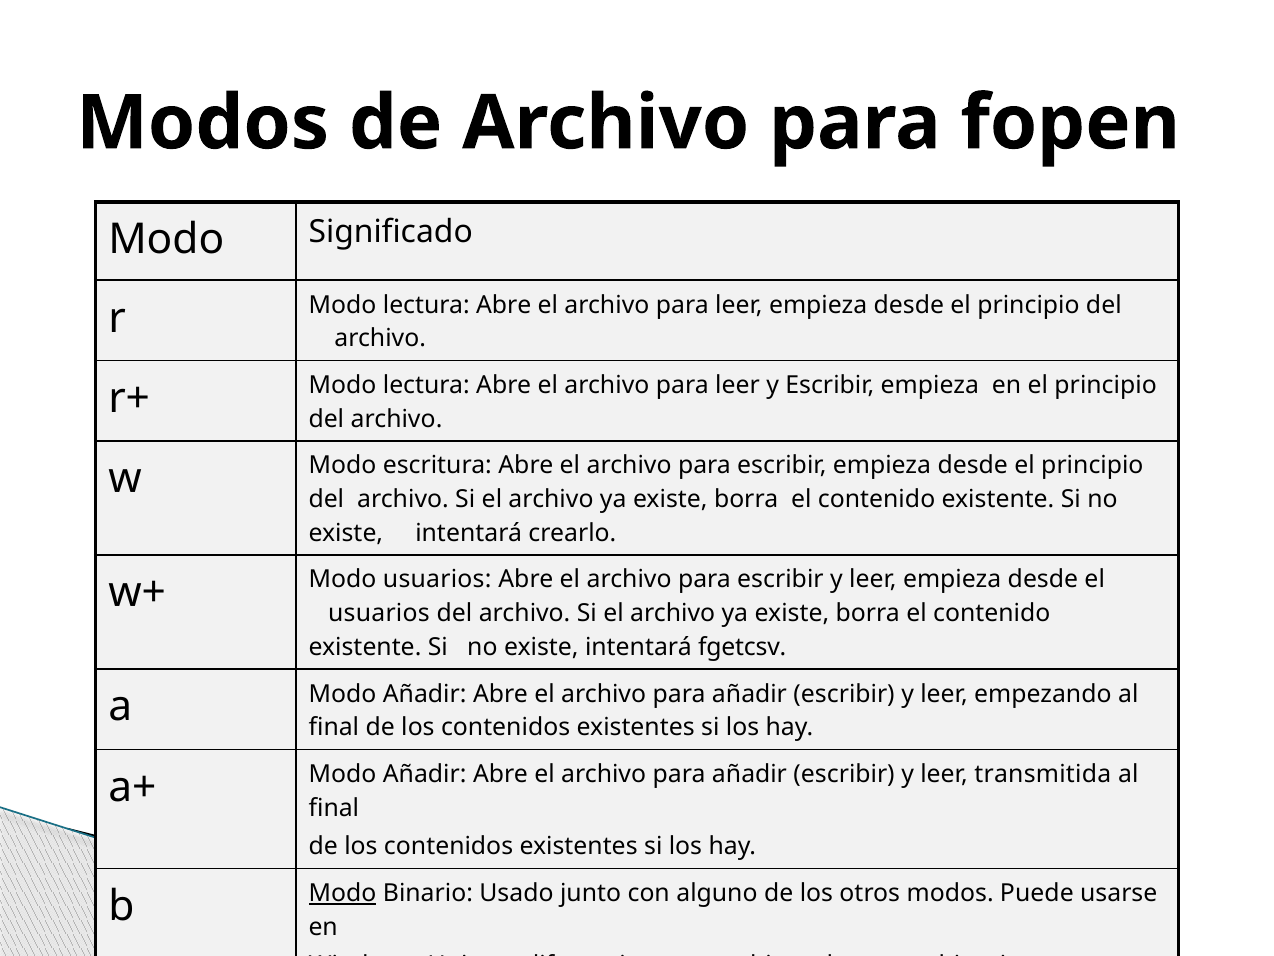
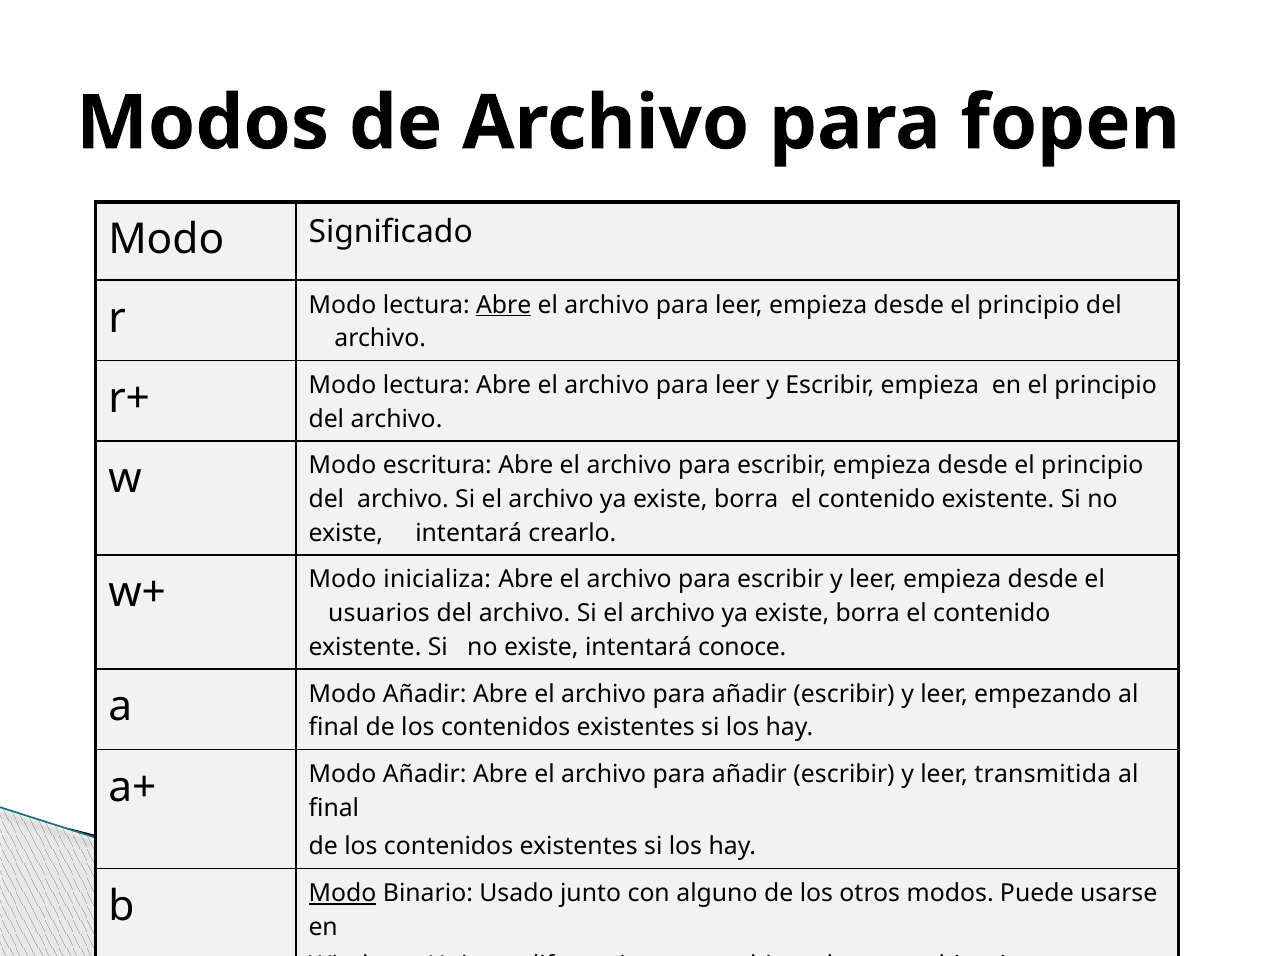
Abre underline: none -> present (504, 305)
Modo usuarios: usuarios -> inicializa (437, 579)
fgetcsv: fgetcsv -> conoce (742, 647)
